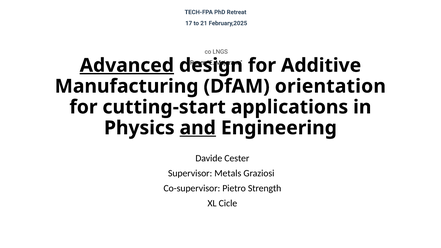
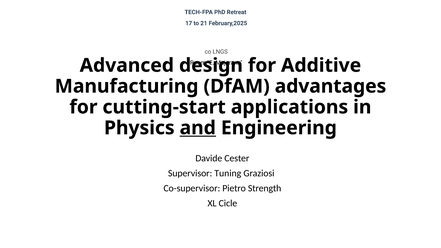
Advanced underline: present -> none (127, 65)
orientation: orientation -> advantages (330, 86)
Metals: Metals -> Tuning (228, 173)
